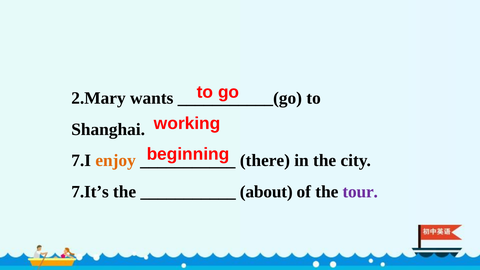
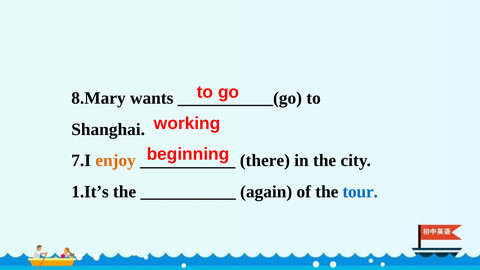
2.Mary: 2.Mary -> 8.Mary (98, 98)
7.It’s: 7.It’s -> 1.It’s (90, 192)
about: about -> again (266, 192)
tour colour: purple -> blue (360, 192)
